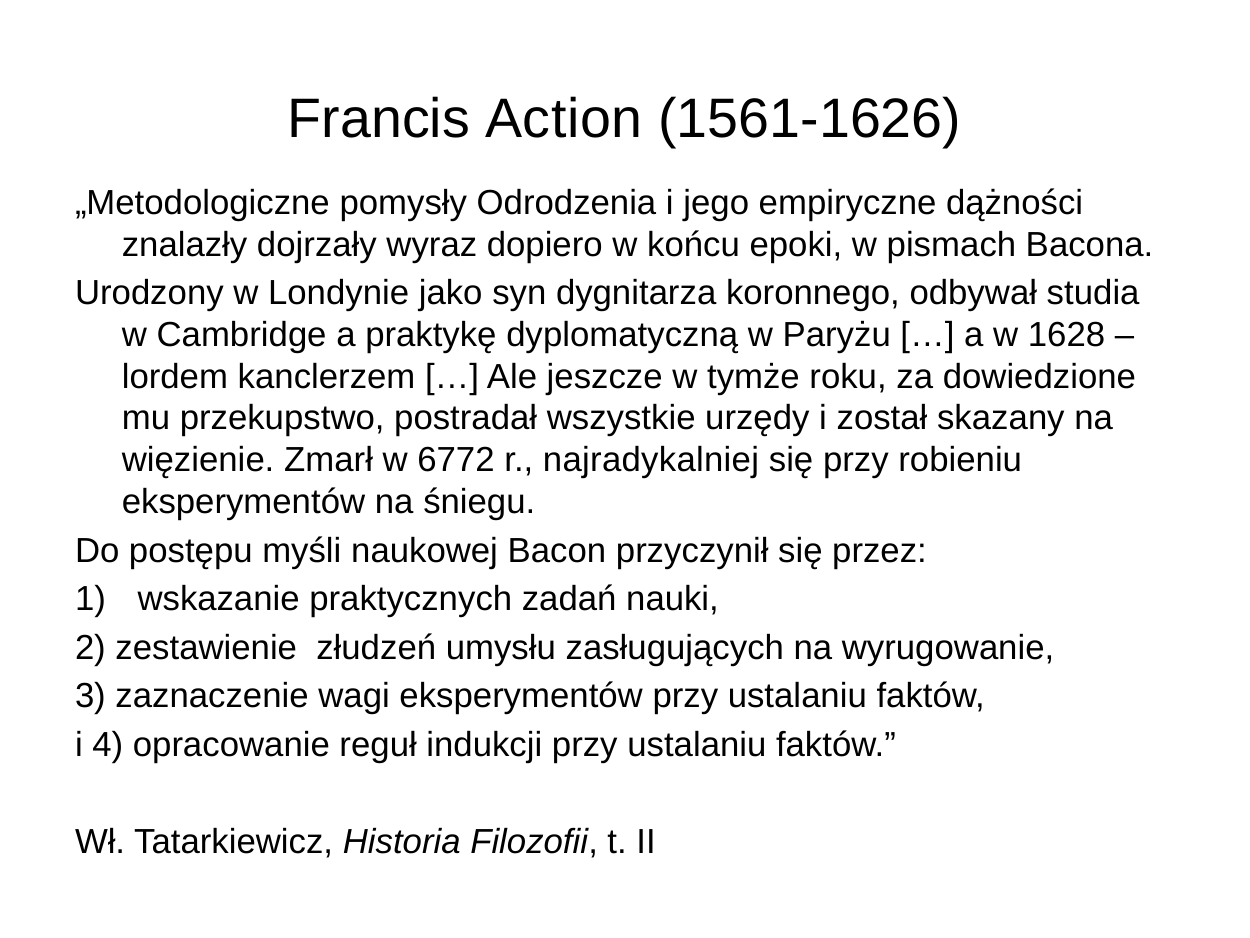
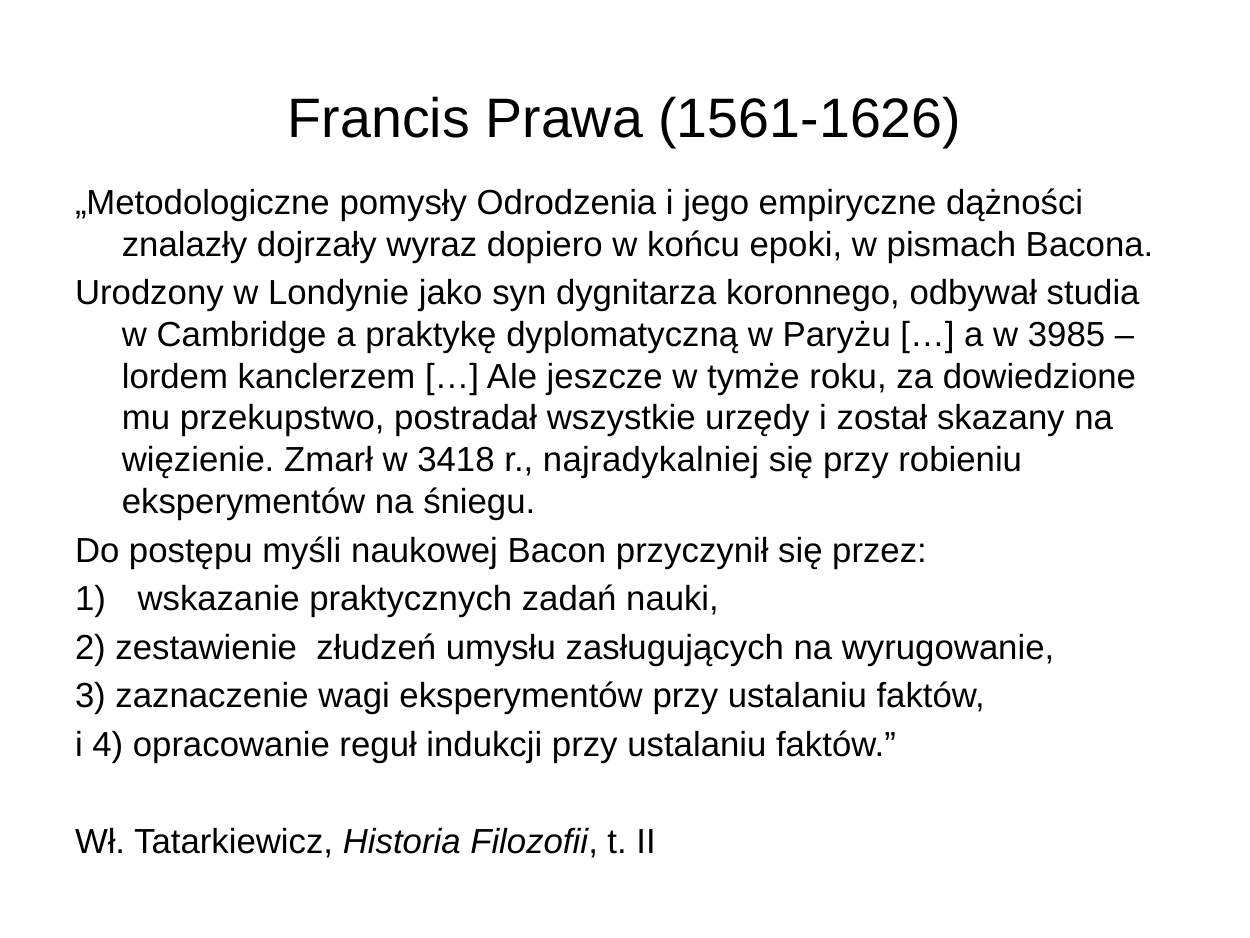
Action: Action -> Prawa (564, 120)
1628: 1628 -> 3985 (1067, 335)
6772: 6772 -> 3418 (456, 460)
